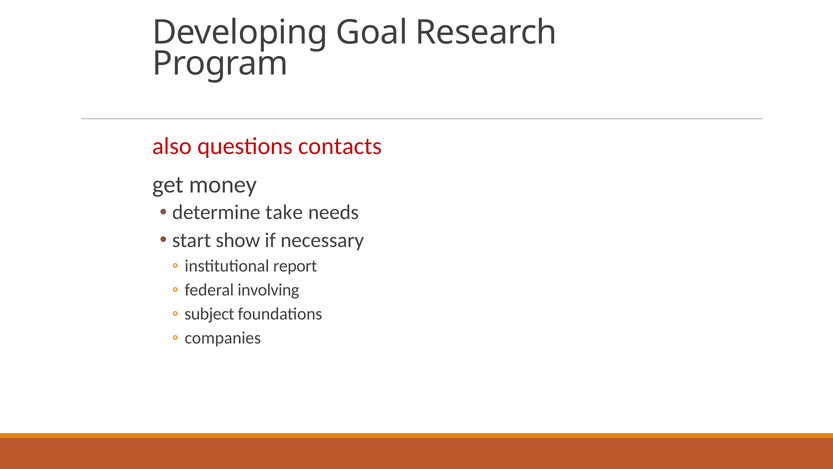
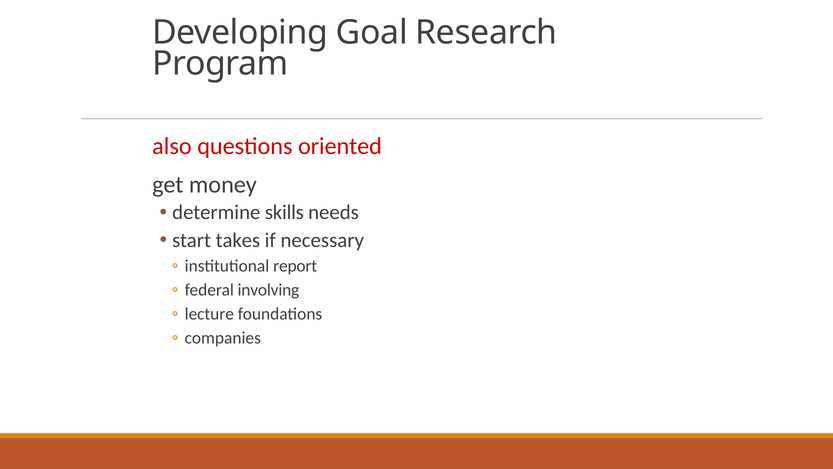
contacts: contacts -> oriented (340, 146)
take: take -> skills (284, 212)
show: show -> takes (238, 240)
subject: subject -> lecture (209, 314)
